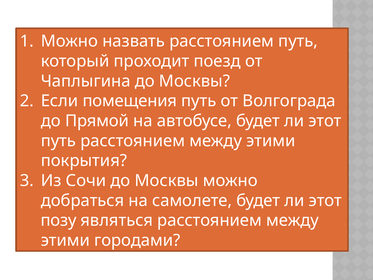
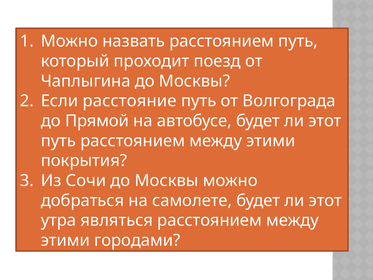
помещения: помещения -> расстояние (130, 101)
позу: позу -> утра (58, 220)
